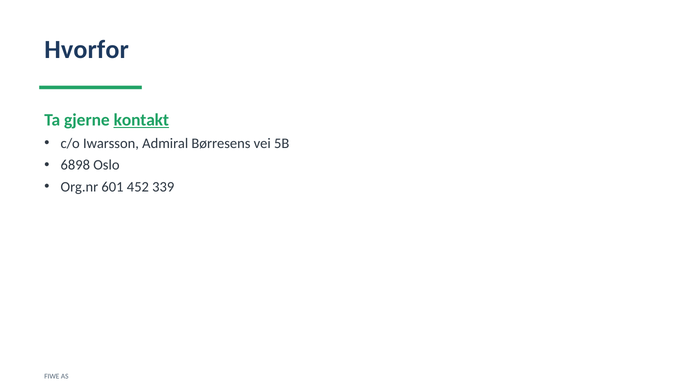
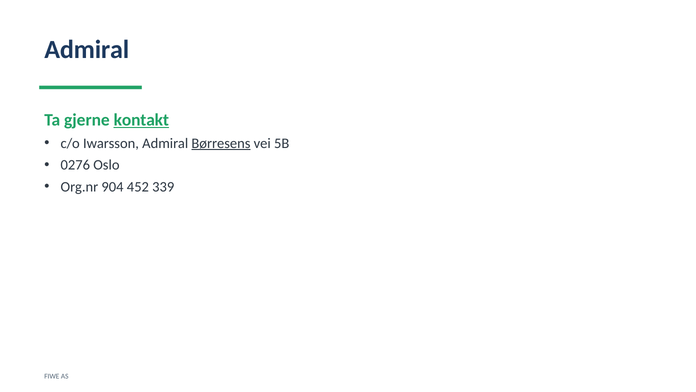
Hvorfor: Hvorfor -> Admiral (87, 50)
Børresens underline: none -> present (221, 143)
6898: 6898 -> 0276 (75, 165)
601: 601 -> 904 (113, 187)
